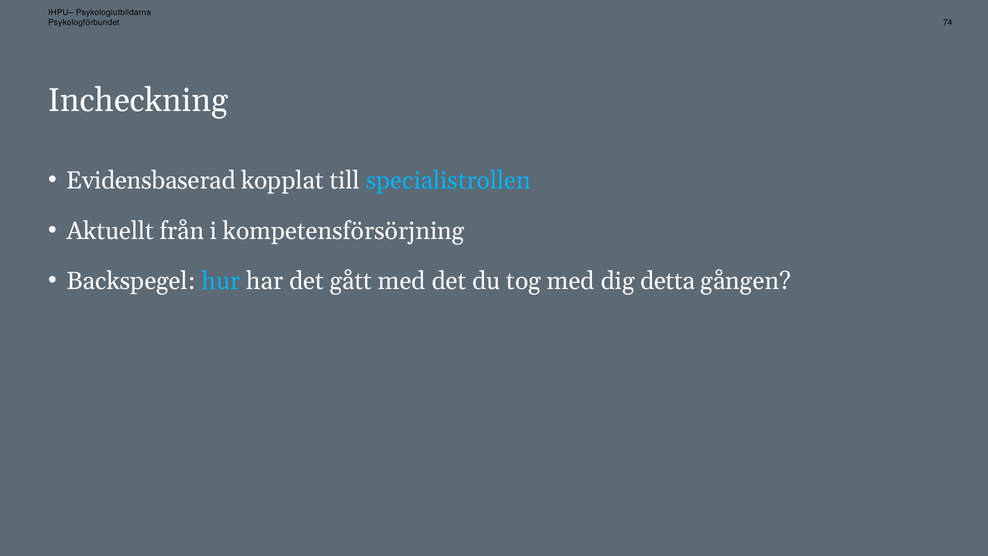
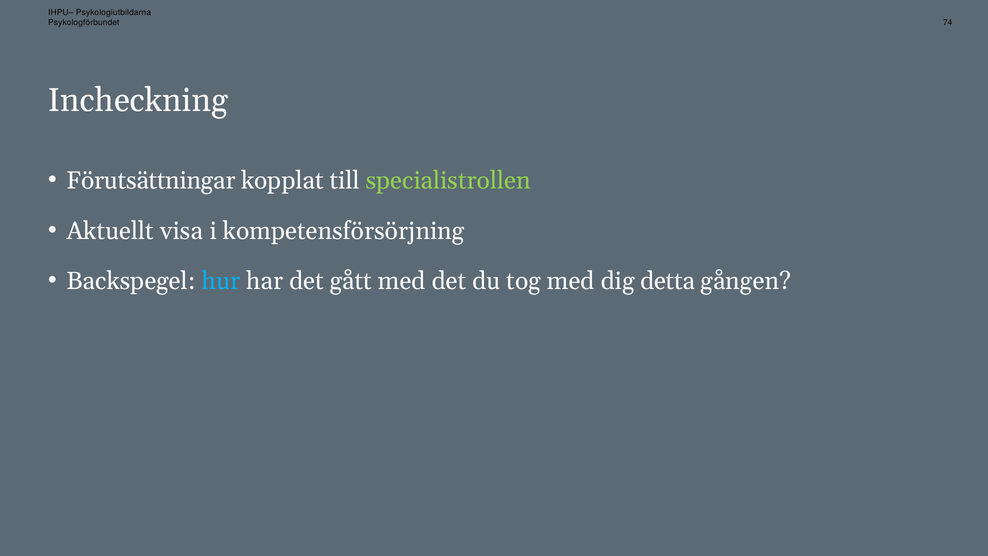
Evidensbaserad: Evidensbaserad -> Förutsättningar (151, 181)
specialistrollen colour: light blue -> light green (448, 181)
från: från -> visa (182, 231)
